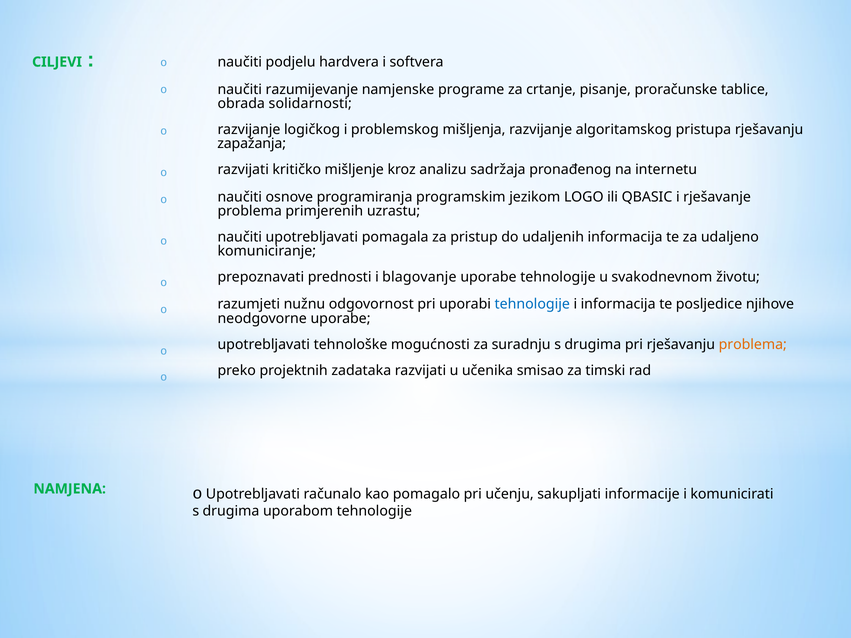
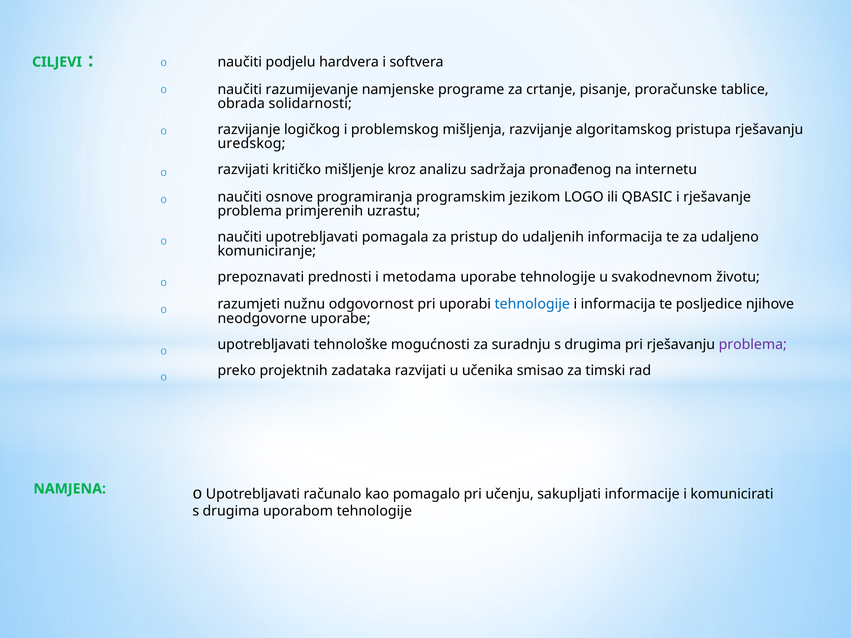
zapažanja: zapažanja -> uredskog (252, 144)
blagovanje: blagovanje -> metodama (419, 277)
problema colour: orange -> purple (753, 345)
